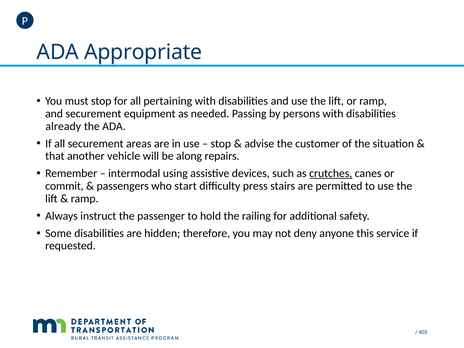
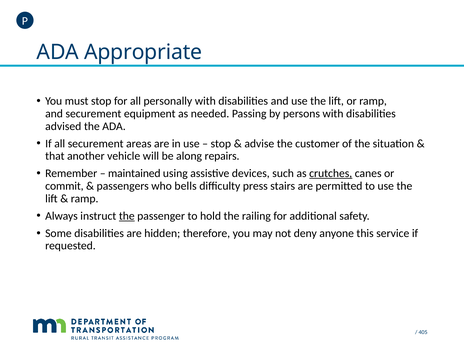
pertaining: pertaining -> personally (168, 101)
already: already -> advised (63, 126)
intermodal: intermodal -> maintained (134, 173)
start: start -> bells (186, 186)
the underline: none -> present (127, 216)
